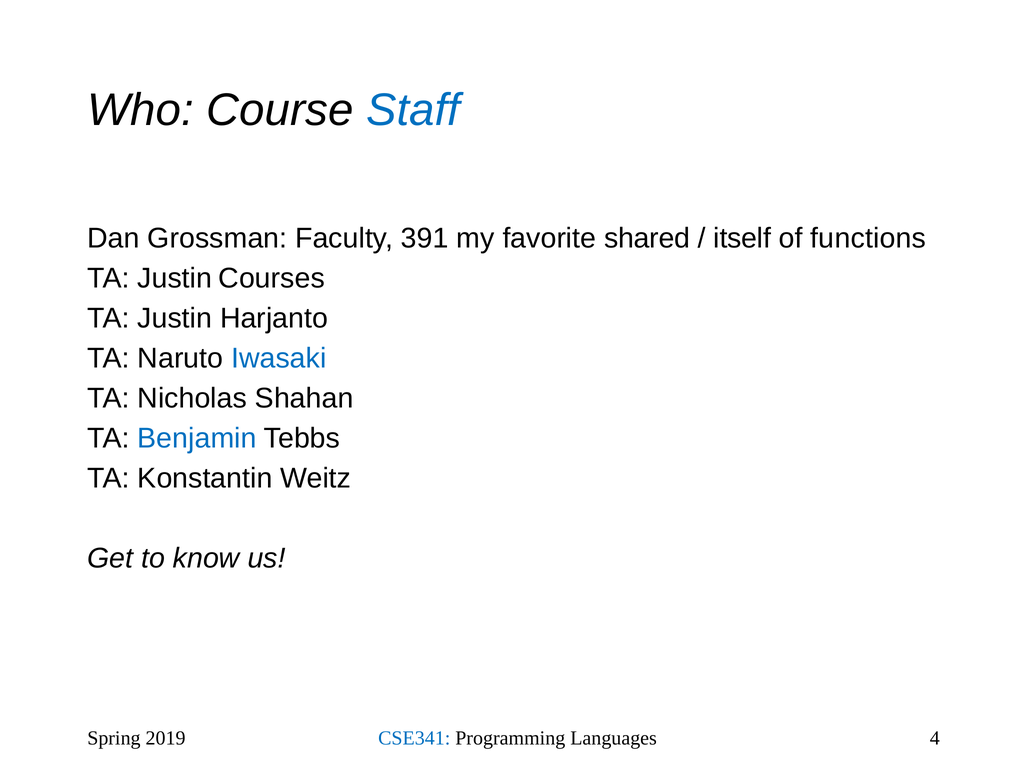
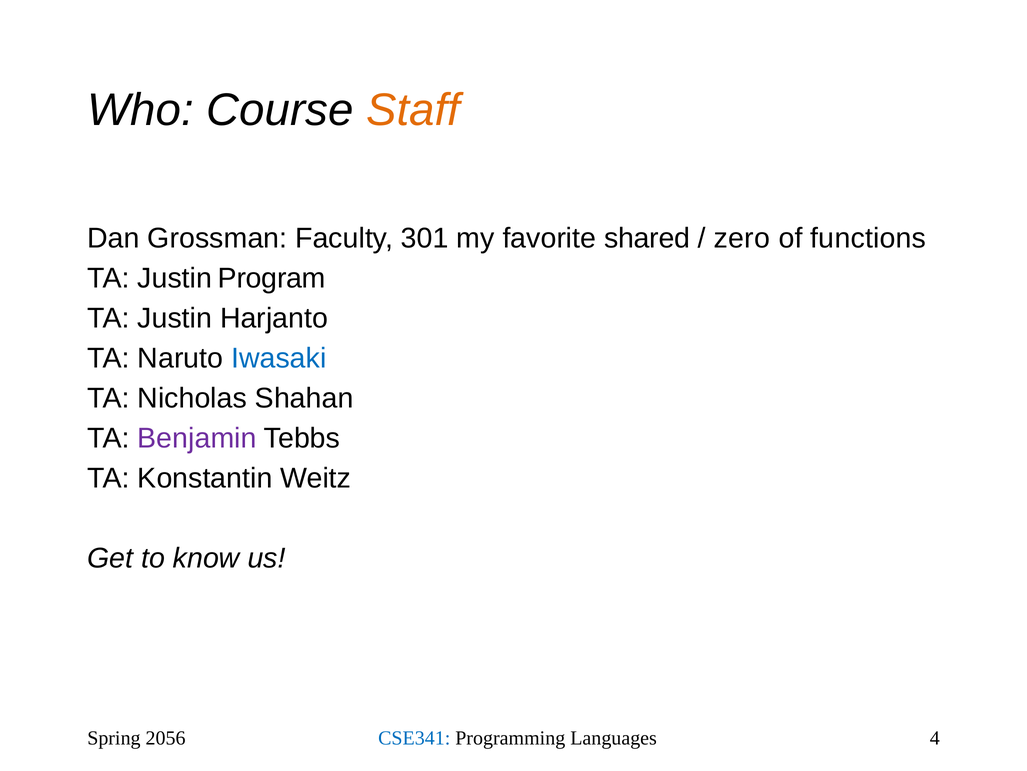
Staff colour: blue -> orange (413, 110)
391: 391 -> 301 (425, 238)
itself: itself -> zero (742, 238)
Courses: Courses -> Program (272, 278)
Benjamin colour: blue -> purple (197, 438)
2019: 2019 -> 2056 (166, 737)
